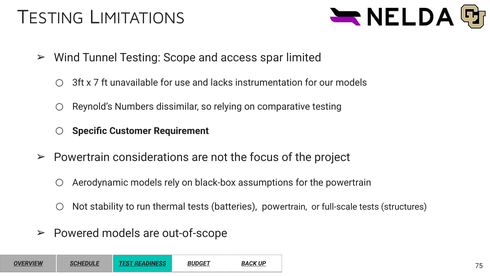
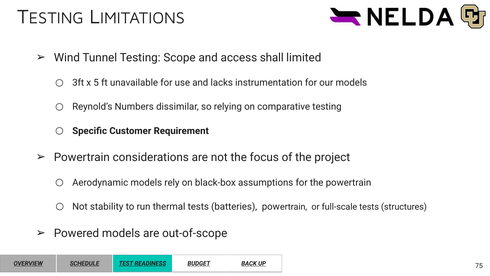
spar: spar -> shall (272, 58)
7: 7 -> 5 (96, 83)
